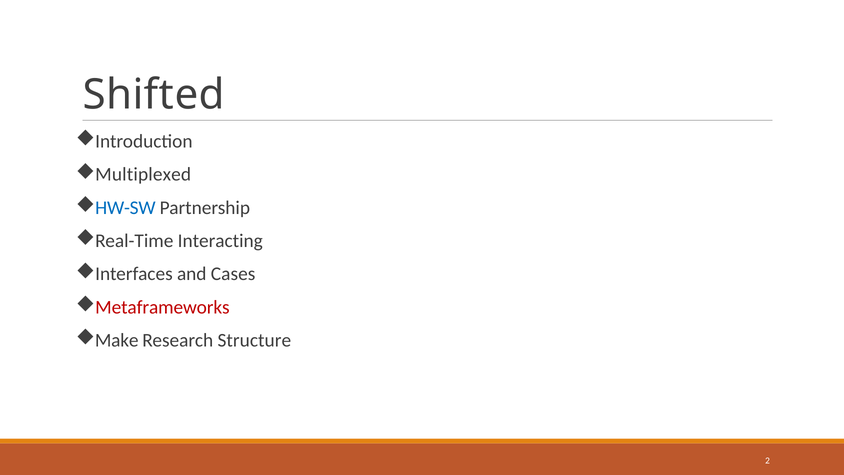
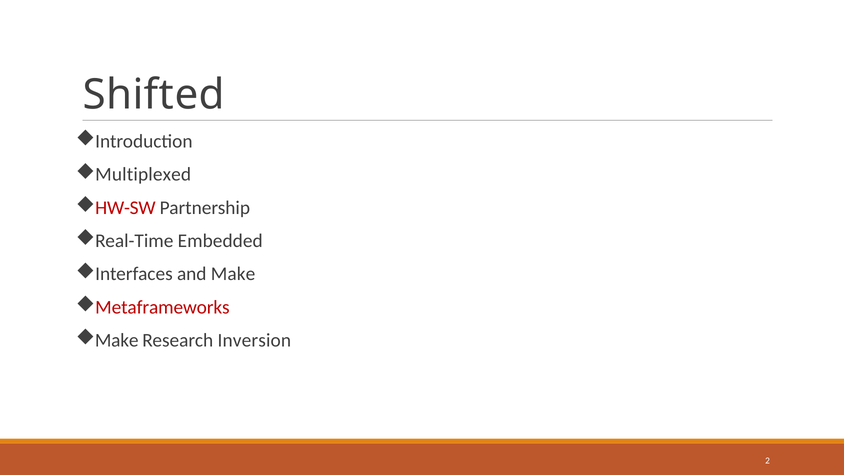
HW-SW colour: blue -> red (125, 208)
Interacting: Interacting -> Embedded (220, 241)
and Cases: Cases -> Make (233, 274)
Structure: Structure -> Inversion (254, 340)
